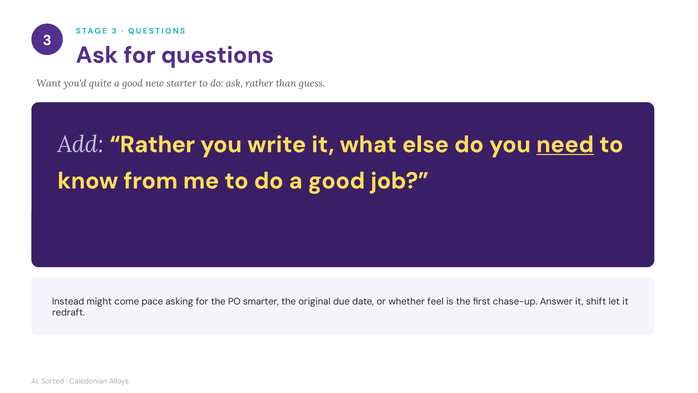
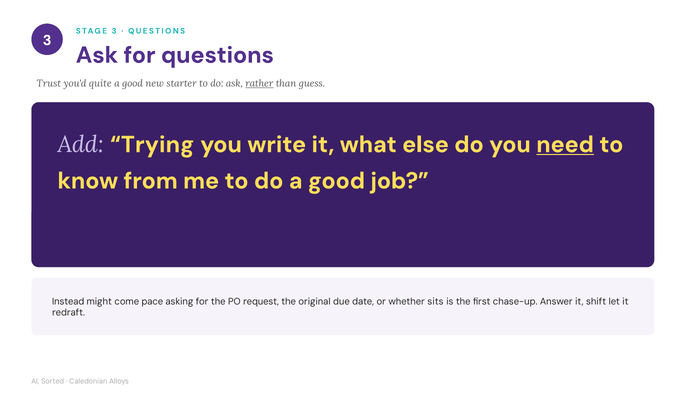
Want: Want -> Trust (49, 83)
rather underline: none -> present (259, 83)
Add Rather: Rather -> Trying (152, 144)
smarter: smarter -> request (261, 301)
feel: feel -> sits (436, 301)
